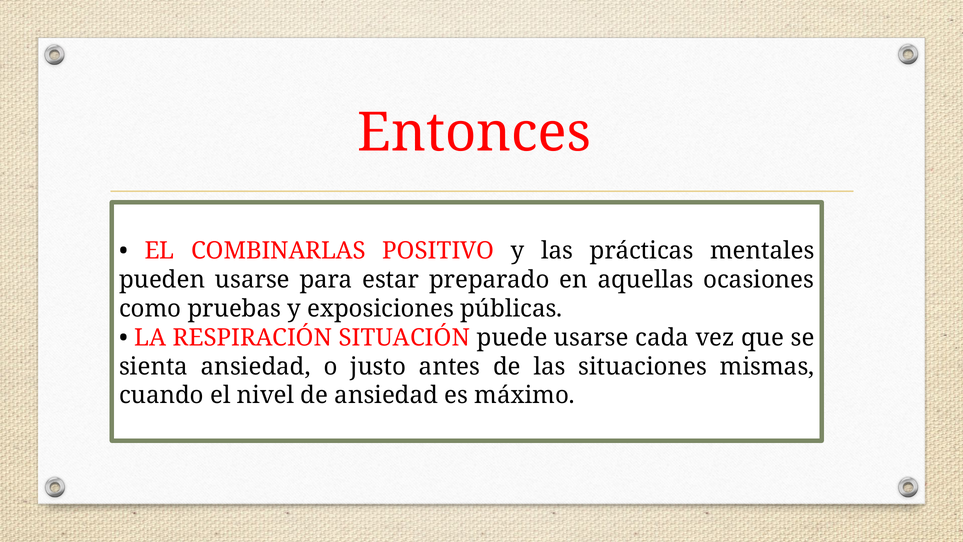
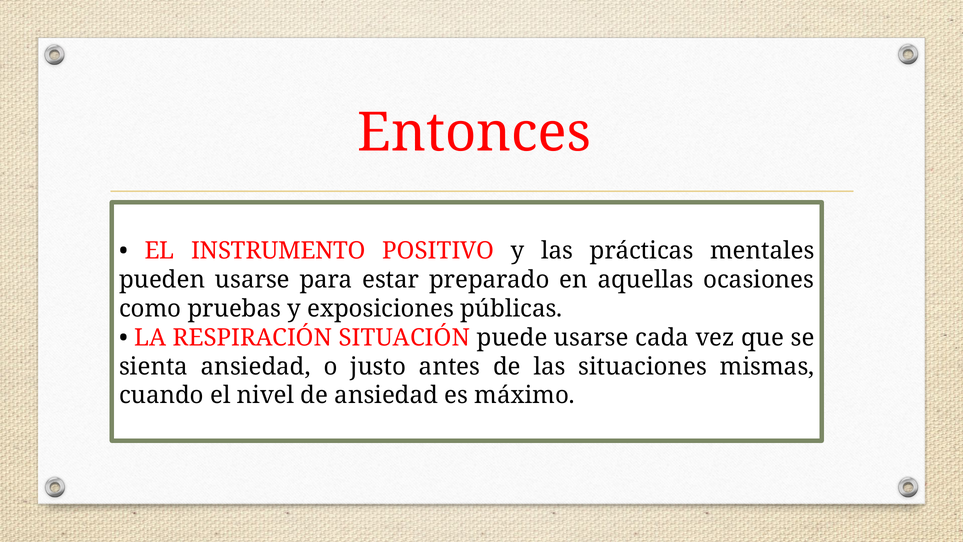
COMBINARLAS: COMBINARLAS -> INSTRUMENTO (279, 251)
